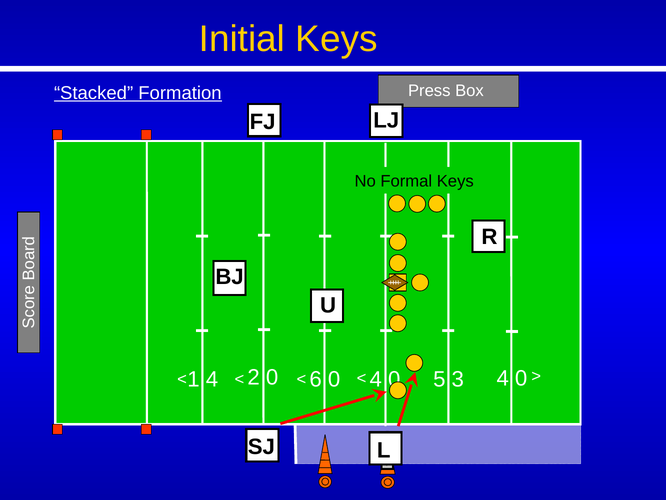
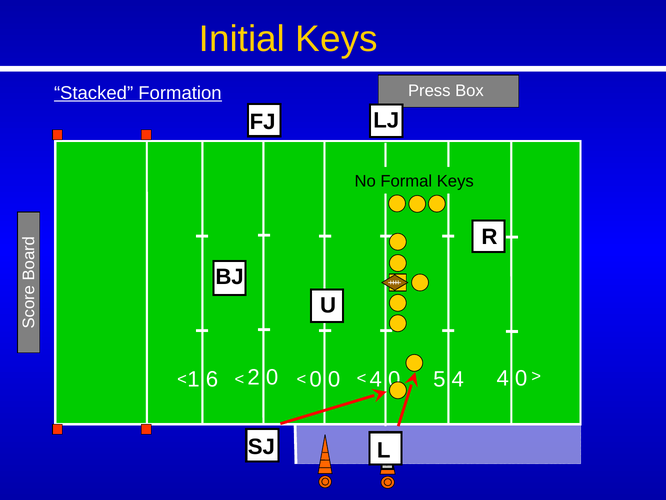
1 4: 4 -> 6 (212, 379)
2 0 6: 6 -> 0 (316, 379)
5 3: 3 -> 4 (458, 379)
